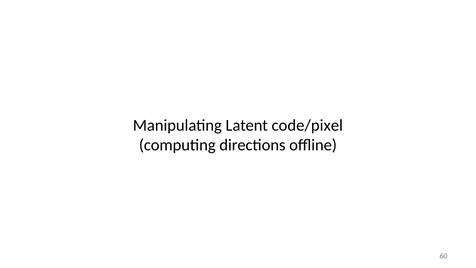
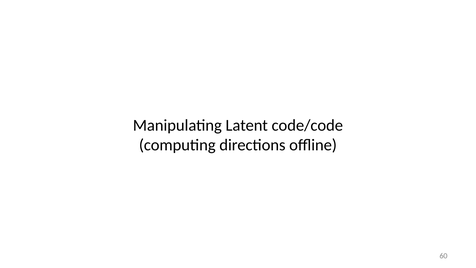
code/pixel: code/pixel -> code/code (307, 125)
